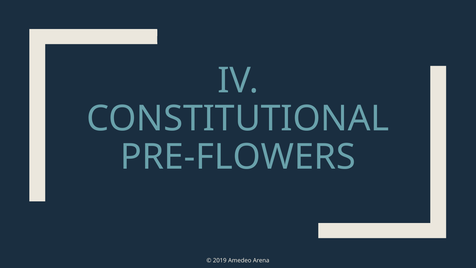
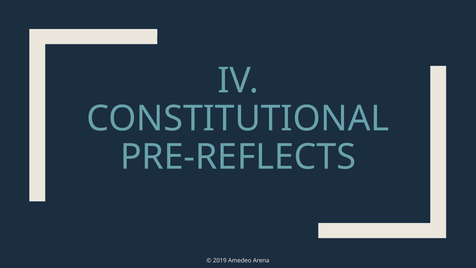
PRE-FLOWERS: PRE-FLOWERS -> PRE-REFLECTS (238, 157)
